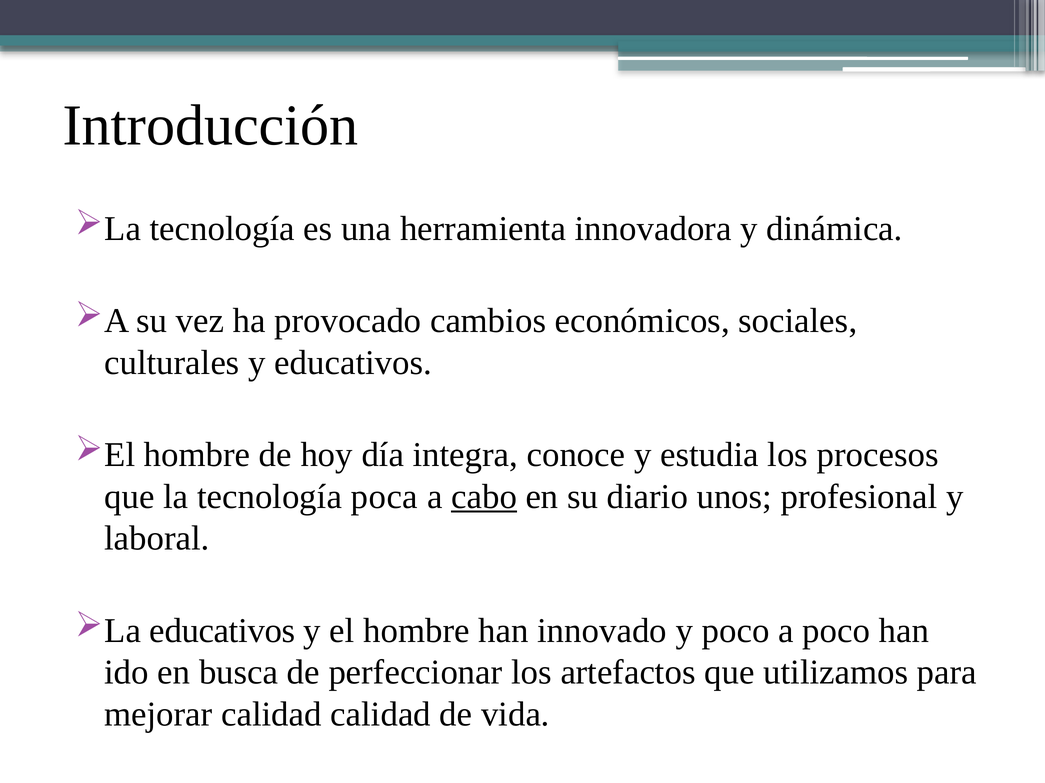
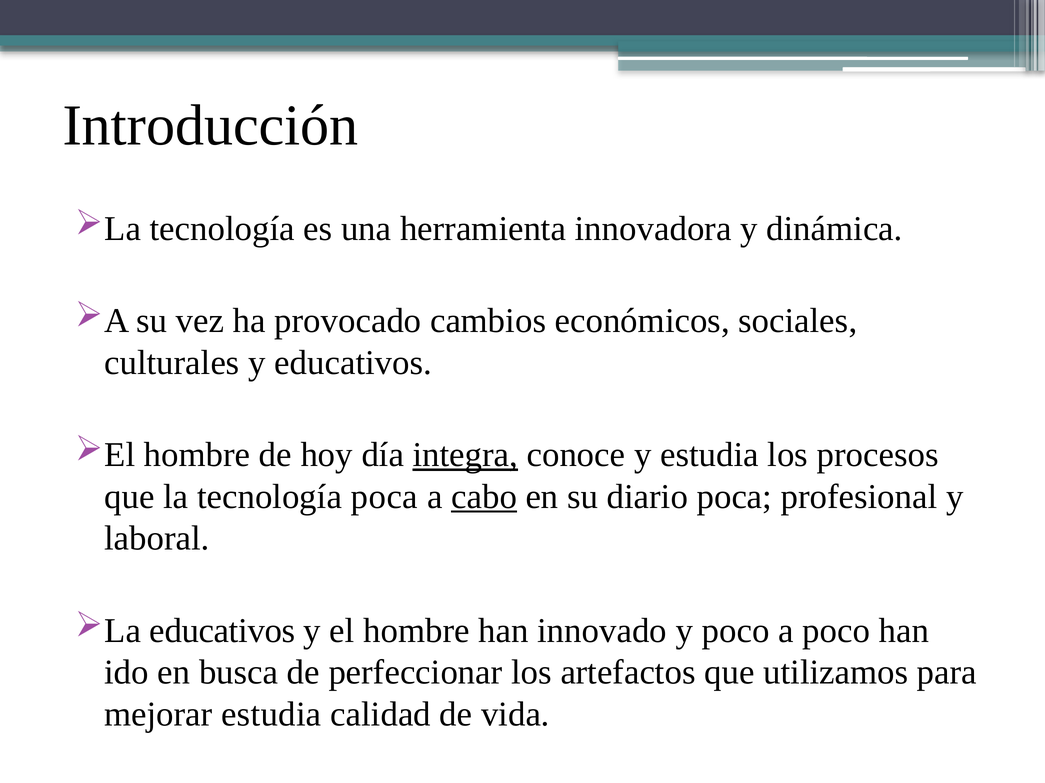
integra underline: none -> present (465, 455)
diario unos: unos -> poca (734, 497)
mejorar calidad: calidad -> estudia (271, 715)
